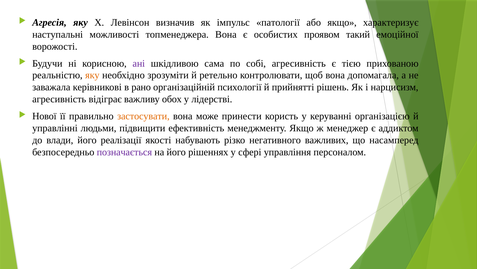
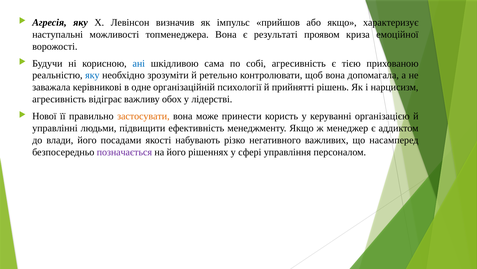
патології: патології -> прийшов (278, 22)
особистих: особистих -> результаті (276, 34)
такий: такий -> криза (358, 34)
ані colour: purple -> blue (139, 63)
яку colour: orange -> blue (92, 75)
рано: рано -> одне (141, 87)
реалізації: реалізації -> посадами (121, 140)
